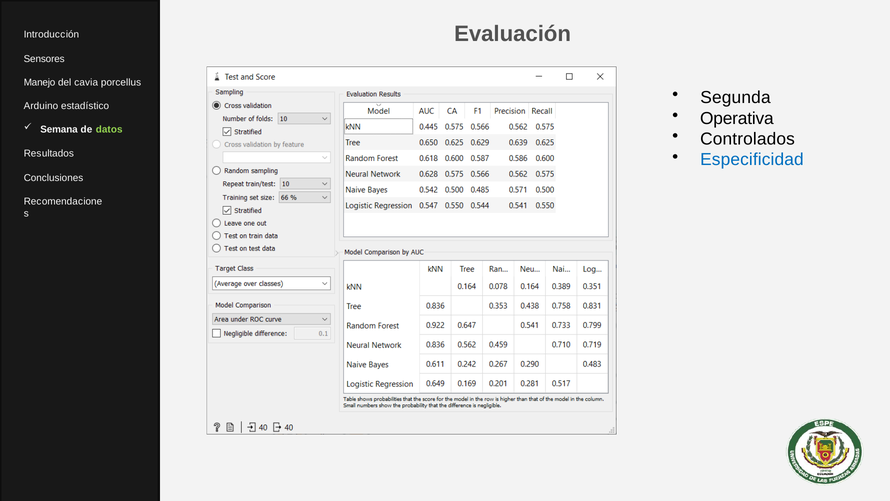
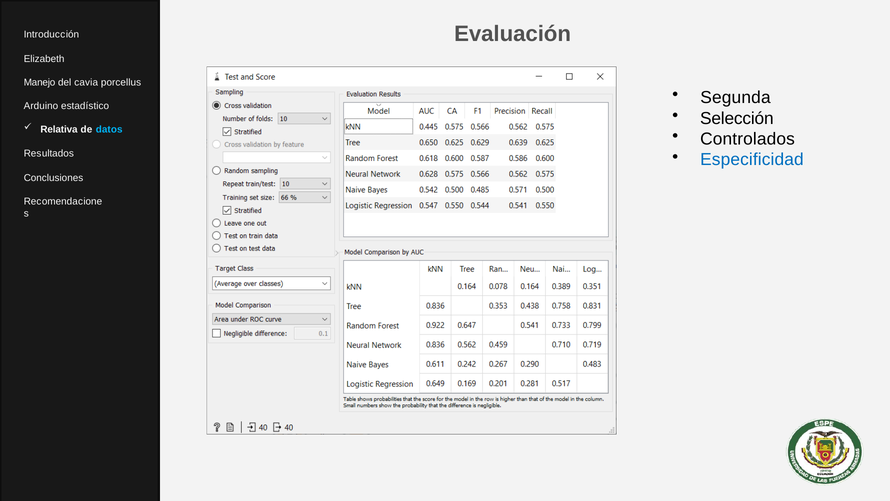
Sensores: Sensores -> Elizabeth (44, 59)
Operativa: Operativa -> Selección (737, 119)
Semana: Semana -> Relativa (59, 129)
datos colour: light green -> light blue (109, 129)
